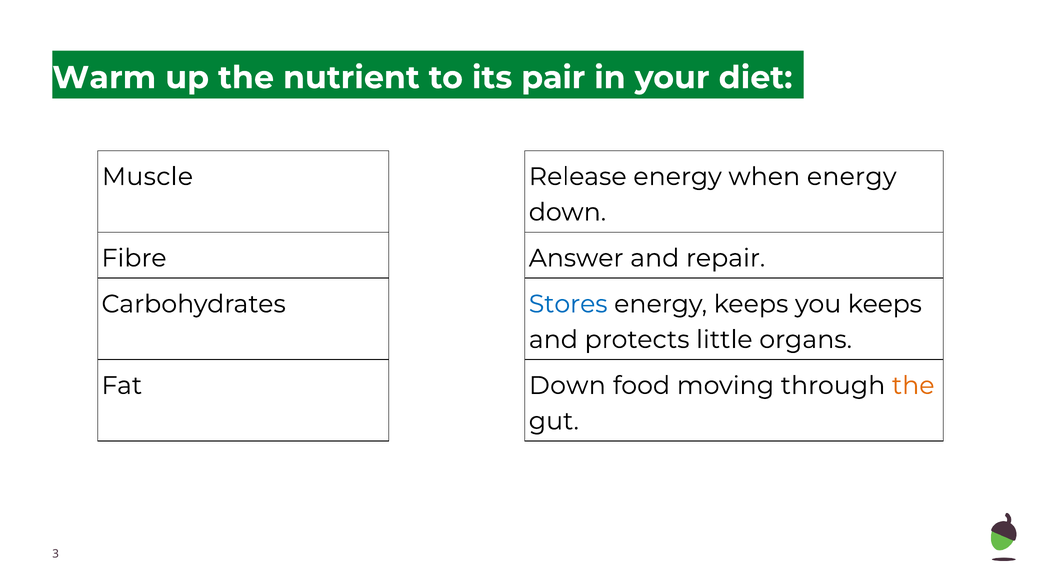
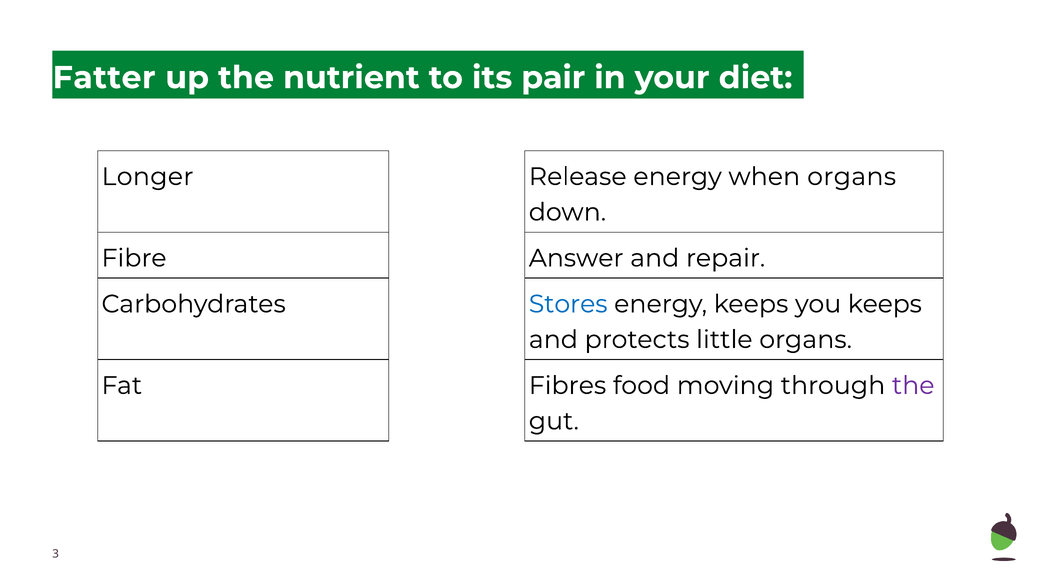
Warm: Warm -> Fatter (104, 78)
Muscle: Muscle -> Longer (147, 177)
when energy: energy -> organs (852, 177)
Fat Down: Down -> Fibres (568, 385)
the colour: orange -> purple (913, 385)
